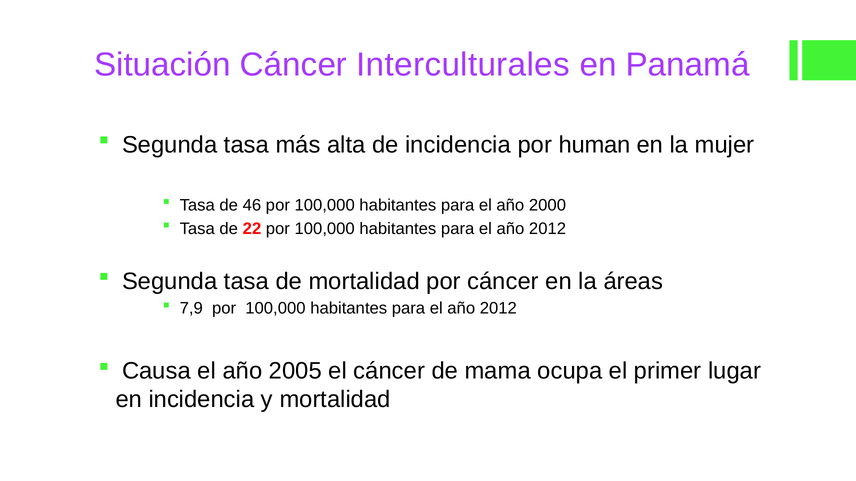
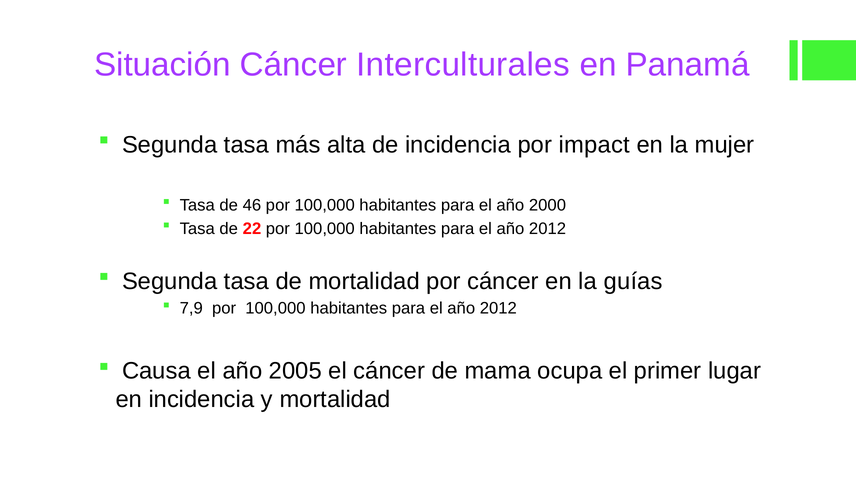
human: human -> impact (594, 145)
áreas: áreas -> guías (633, 282)
